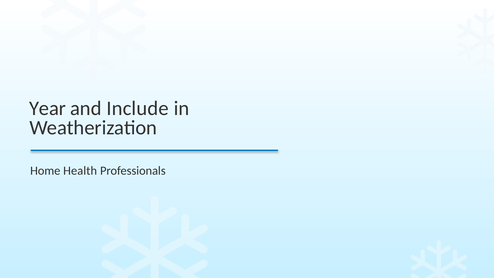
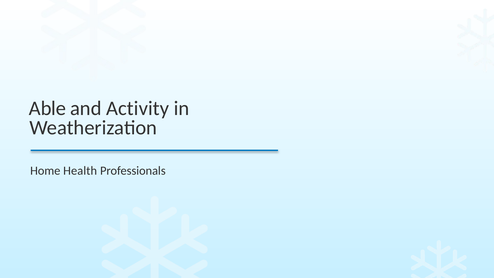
Year: Year -> Able (48, 108)
Include: Include -> Activity (138, 108)
